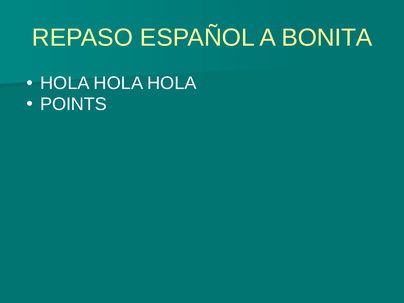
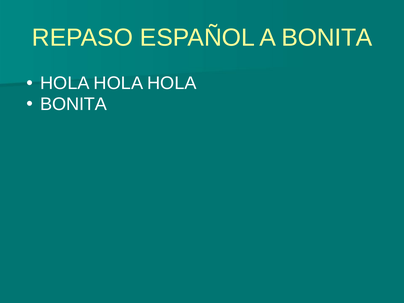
POINTS: POINTS -> BONITA (74, 104)
